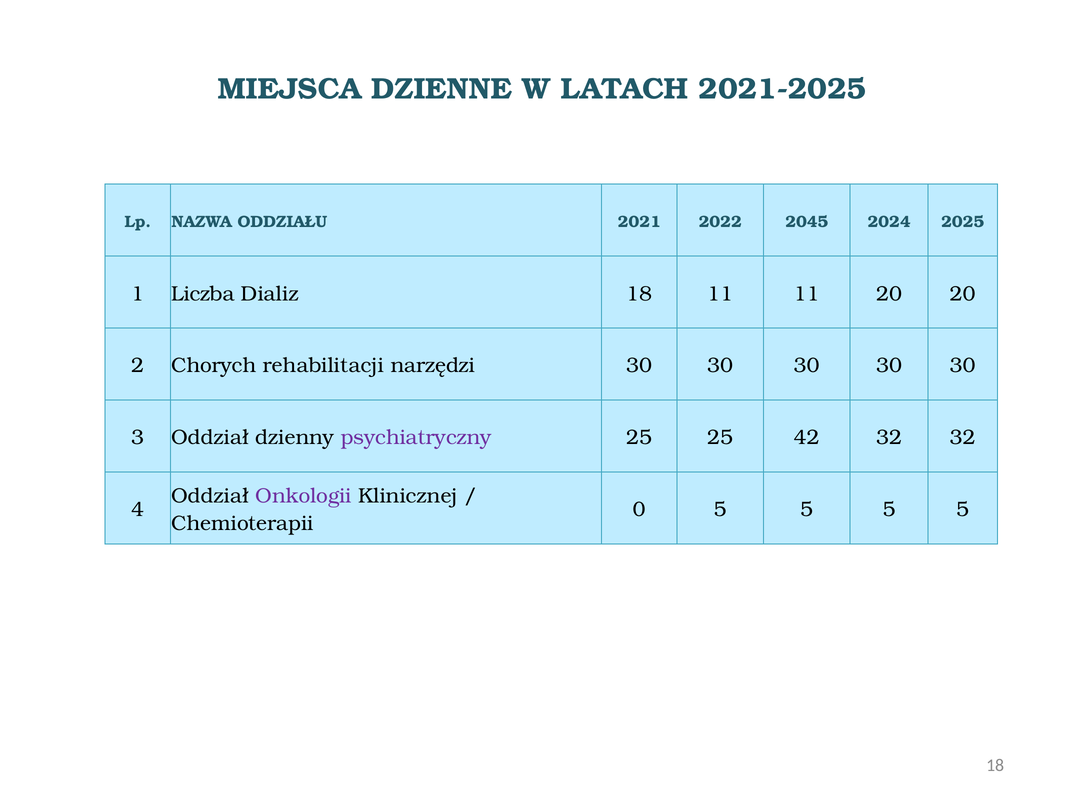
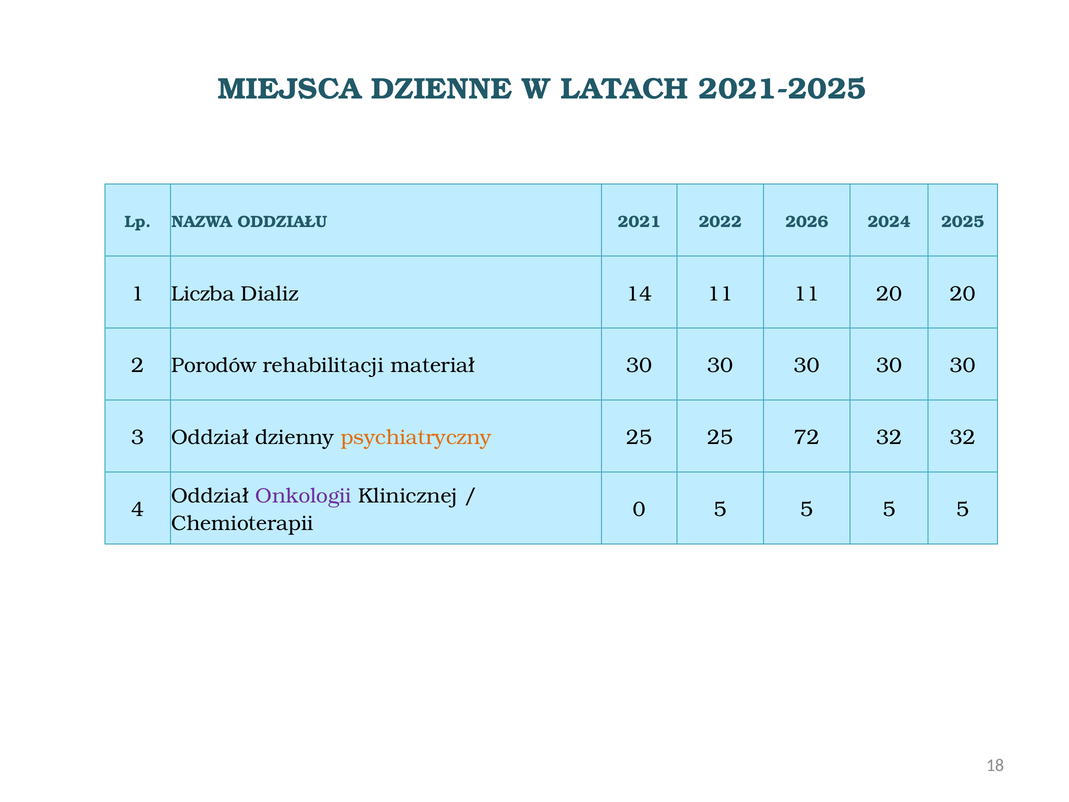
2045: 2045 -> 2026 (807, 222)
Dializ 18: 18 -> 14 (639, 294)
Chorych: Chorych -> Porodów (214, 365)
narzędzi: narzędzi -> materiał (433, 365)
psychiatryczny colour: purple -> orange (416, 437)
42: 42 -> 72 (807, 437)
